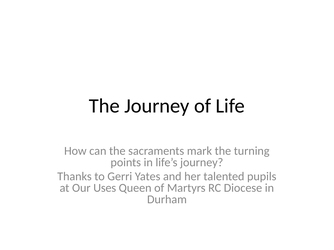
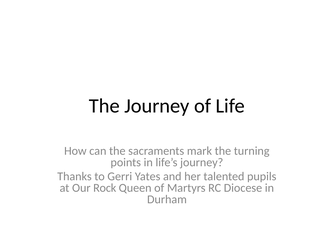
Uses: Uses -> Rock (105, 188)
